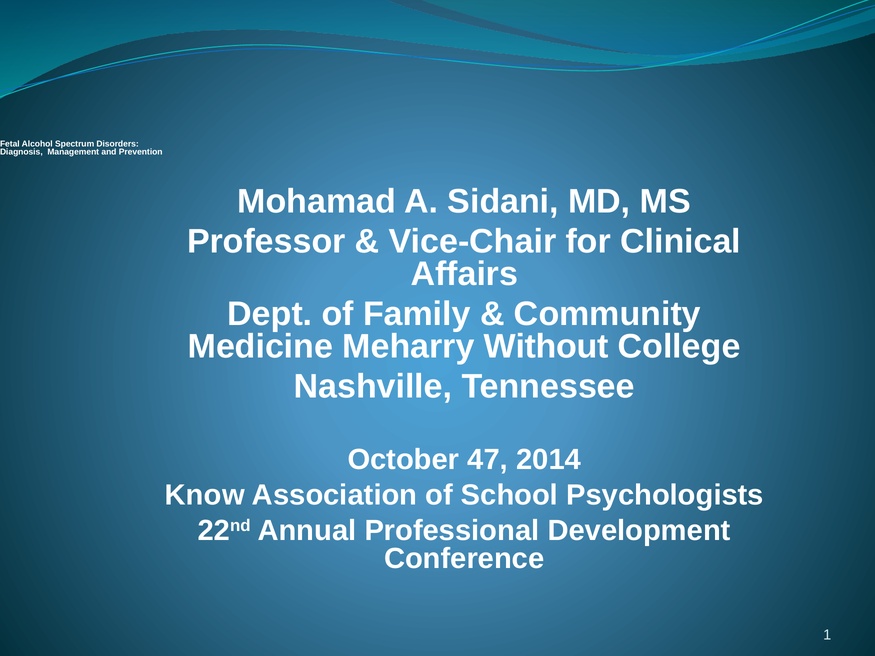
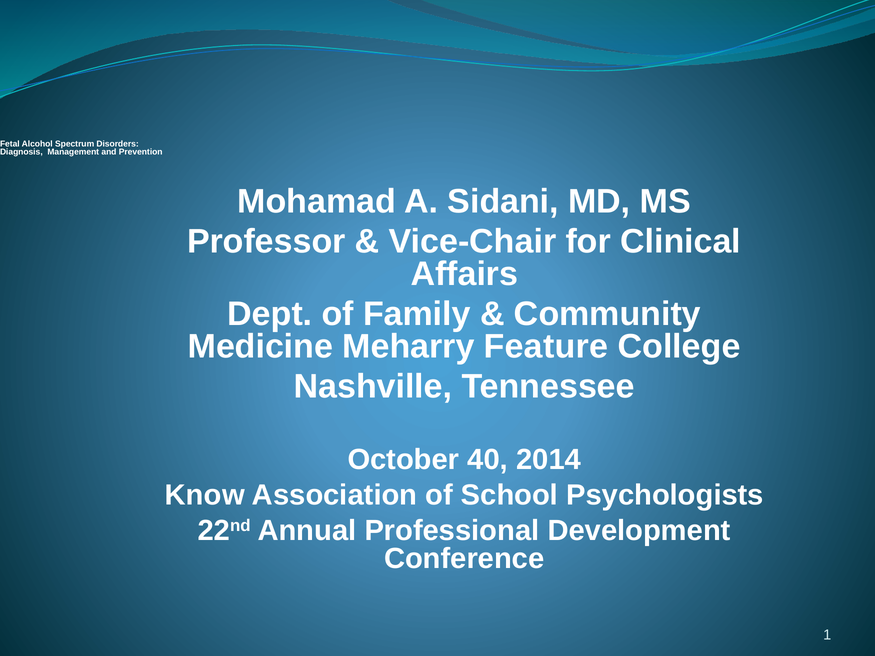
Without: Without -> Feature (546, 347)
47: 47 -> 40 (488, 460)
